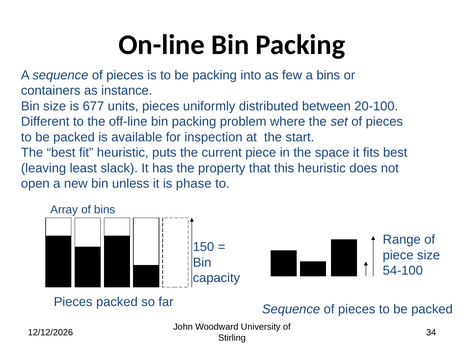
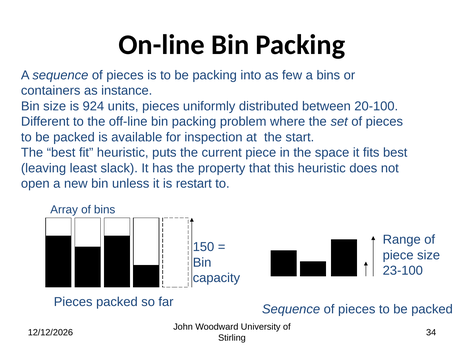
677: 677 -> 924 (93, 106)
phase: phase -> restart (194, 184)
54-100: 54-100 -> 23-100 (403, 271)
